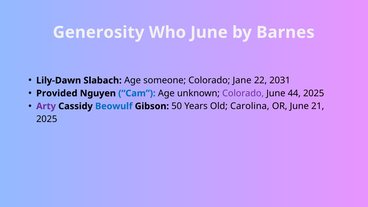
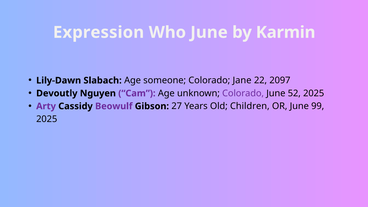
Generosity: Generosity -> Expression (99, 32)
Barnes: Barnes -> Karmin (286, 32)
2031: 2031 -> 2097 (280, 80)
Provided: Provided -> Devoutly (57, 93)
Cam colour: blue -> purple (137, 93)
44: 44 -> 52 (294, 93)
Beowulf colour: blue -> purple (114, 106)
50: 50 -> 27 (177, 106)
Carolina: Carolina -> Children (250, 106)
21: 21 -> 99 (318, 106)
